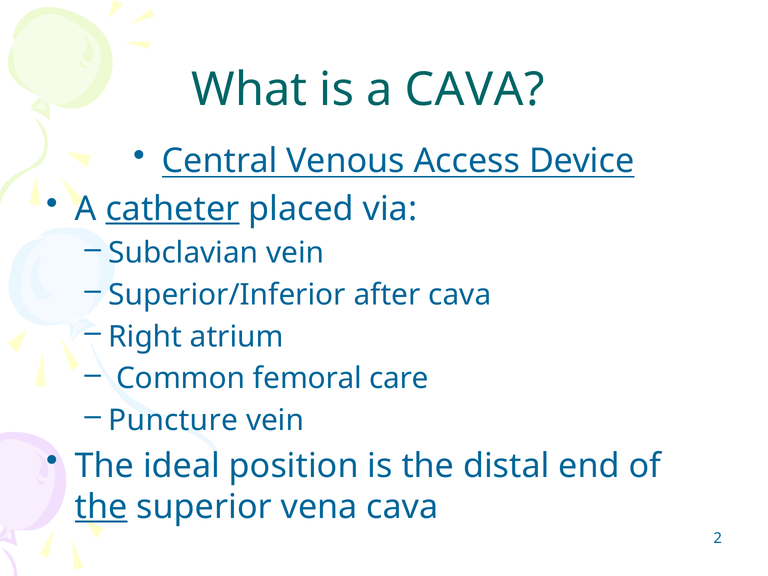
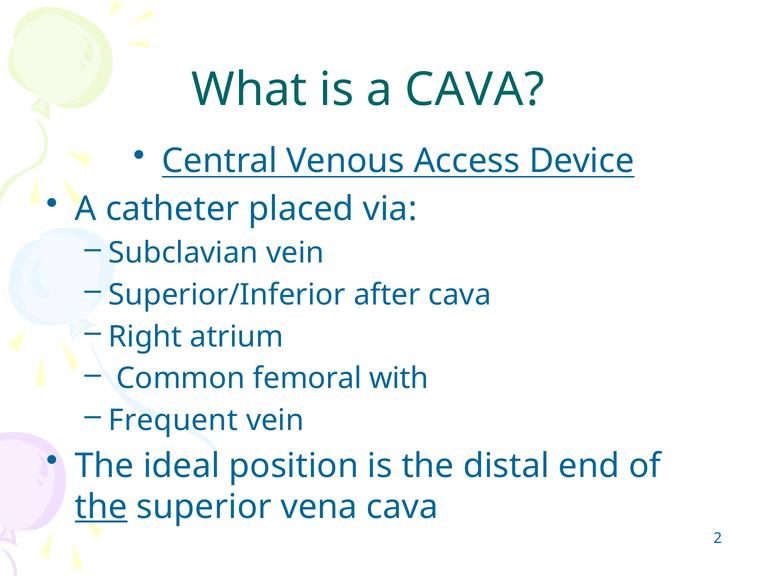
catheter underline: present -> none (172, 209)
care: care -> with (399, 379)
Puncture: Puncture -> Frequent (173, 420)
